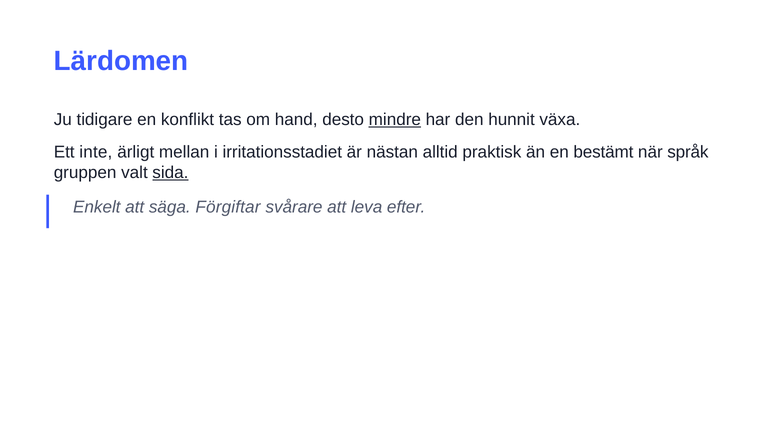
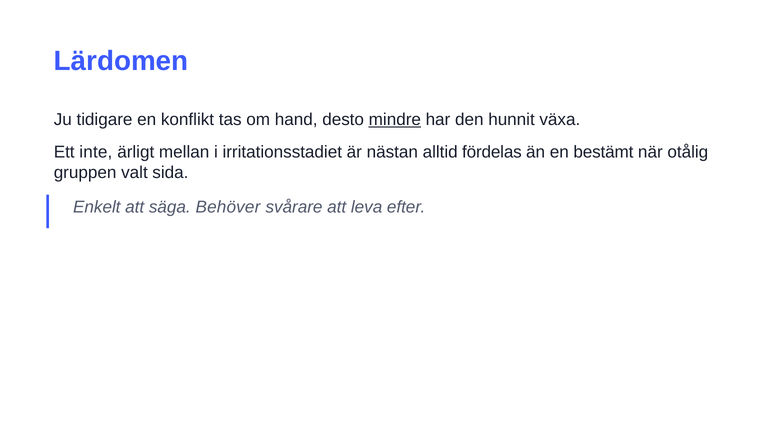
praktisk: praktisk -> fördelas (492, 152)
språk: språk -> otålig (688, 152)
sida underline: present -> none (170, 173)
Förgiftar: Förgiftar -> Behöver (228, 207)
